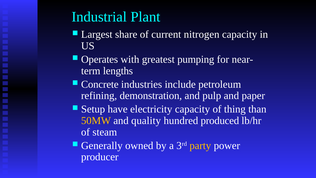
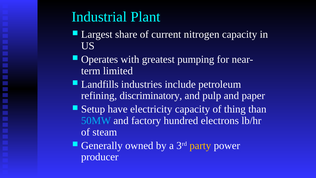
lengths: lengths -> limited (118, 71)
Concrete: Concrete -> Landfills (100, 84)
demonstration: demonstration -> discriminatory (151, 96)
50MW colour: yellow -> light blue (96, 120)
quality: quality -> factory (146, 120)
produced: produced -> electrons (220, 120)
